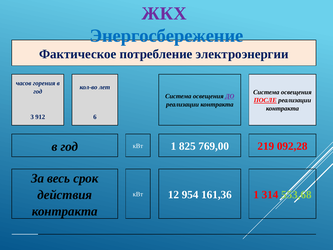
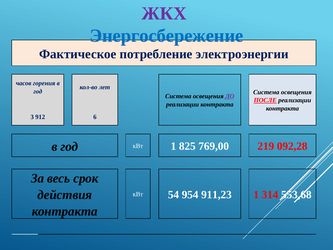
12: 12 -> 54 (173, 195)
161,36: 161,36 -> 911,23 (216, 195)
553,68 colour: light green -> white (296, 195)
